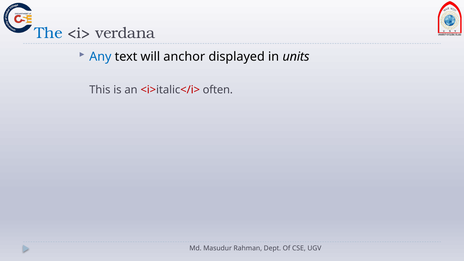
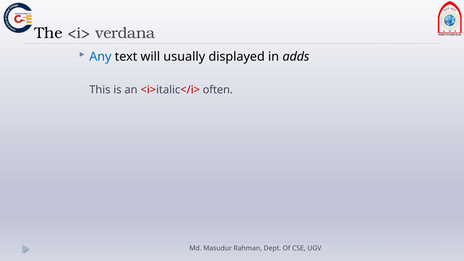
The colour: blue -> black (48, 33)
anchor: anchor -> usually (184, 57)
units: units -> adds (296, 57)
